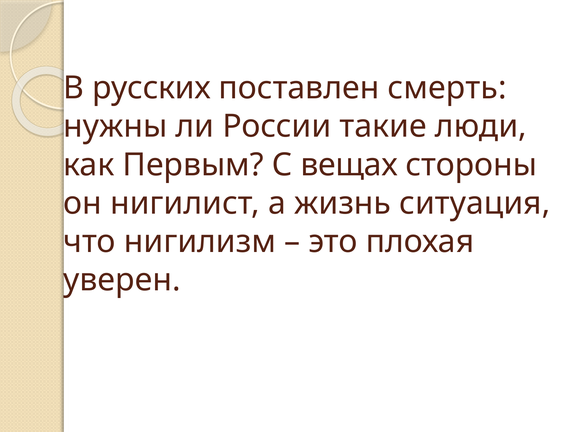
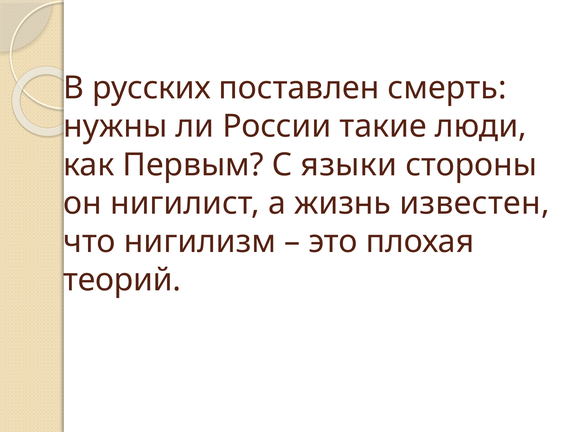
вещах: вещах -> языки (349, 165)
ситуация: ситуация -> известен (475, 203)
уверен: уверен -> теорий (122, 280)
